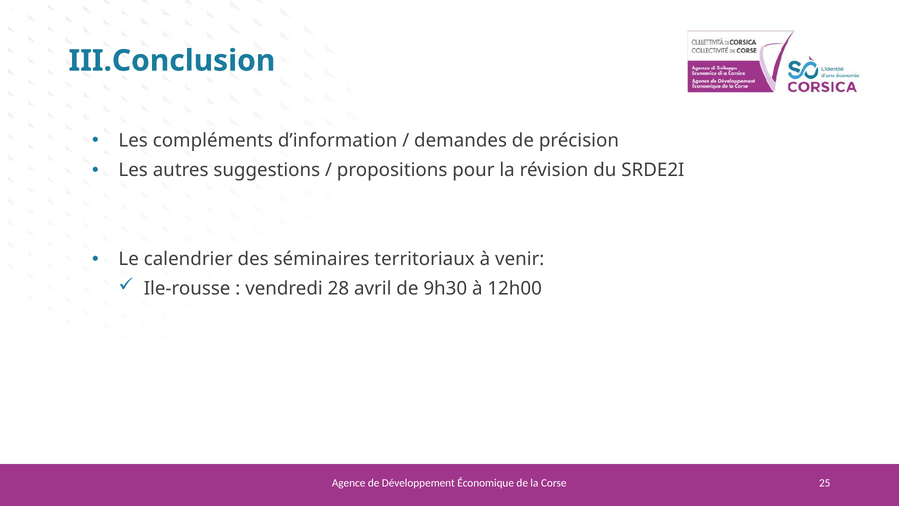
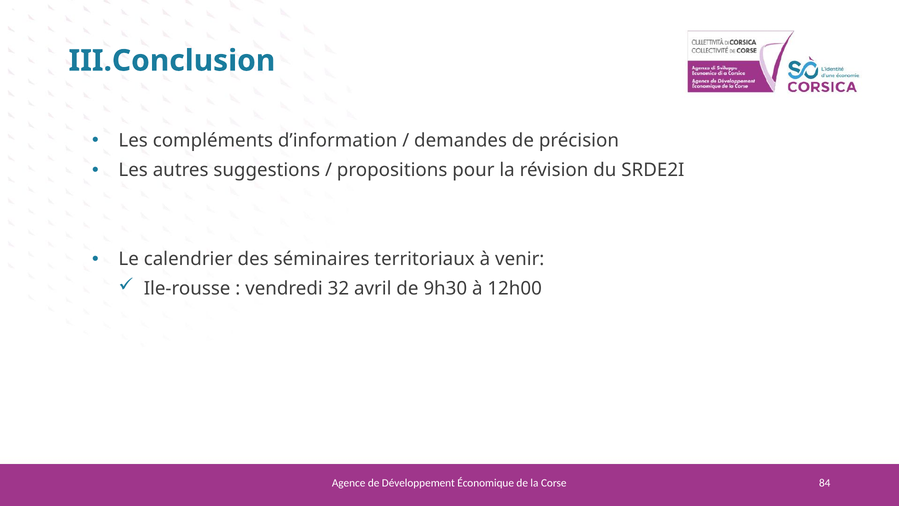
28: 28 -> 32 (338, 289)
25: 25 -> 84 (825, 483)
